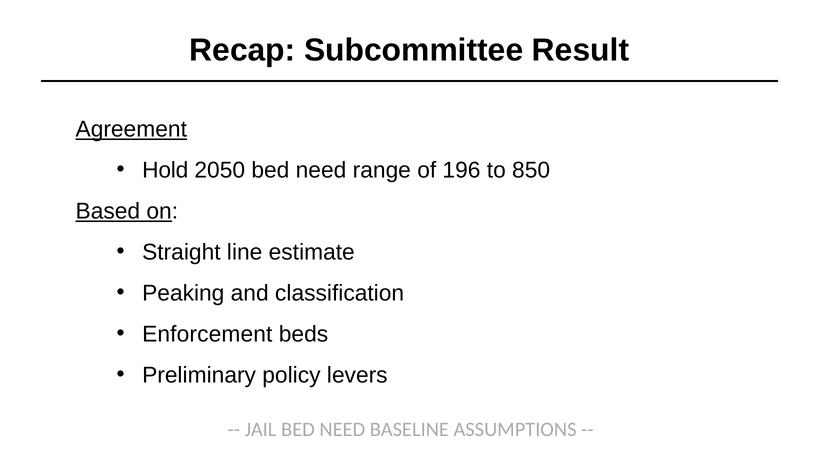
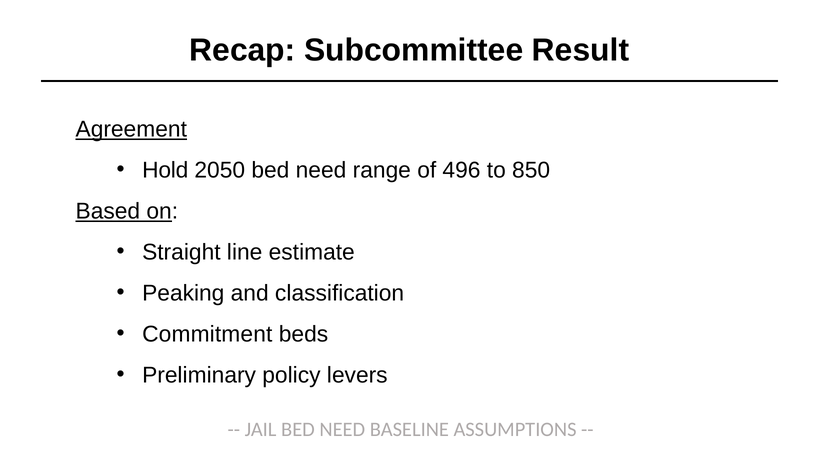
196: 196 -> 496 (461, 170)
Enforcement: Enforcement -> Commitment (207, 334)
